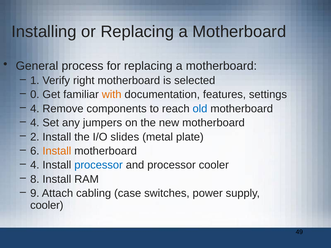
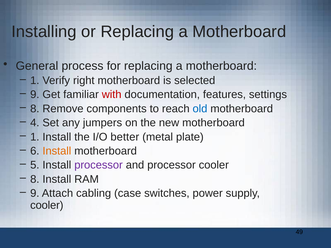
0: 0 -> 9 (35, 95)
with colour: orange -> red (112, 95)
4: 4 -> 8 (35, 109)
2: 2 -> 1 (35, 137)
slides: slides -> better (125, 137)
4: 4 -> 5 (35, 165)
processor colour: blue -> purple (99, 165)
